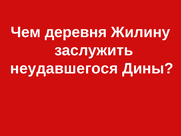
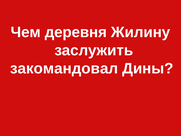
неудавшегося: неудавшегося -> закомандовал (64, 68)
